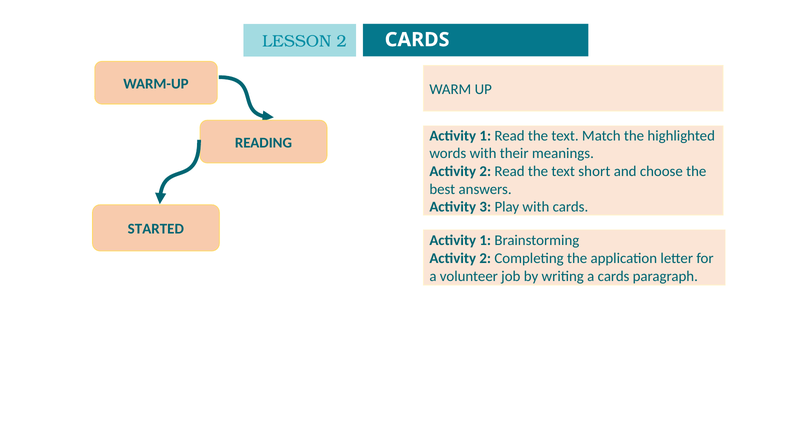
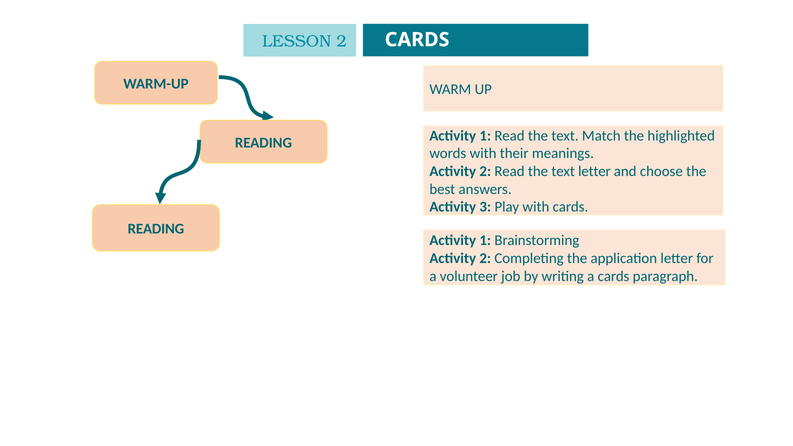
text short: short -> letter (594, 171)
STARTED: STARTED -> READING (156, 229)
